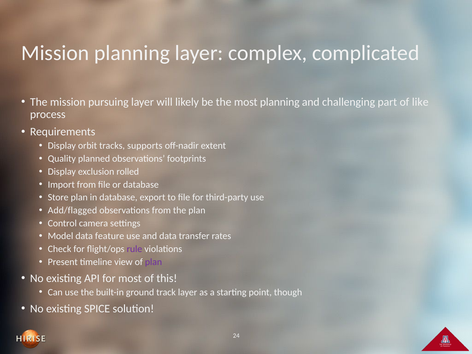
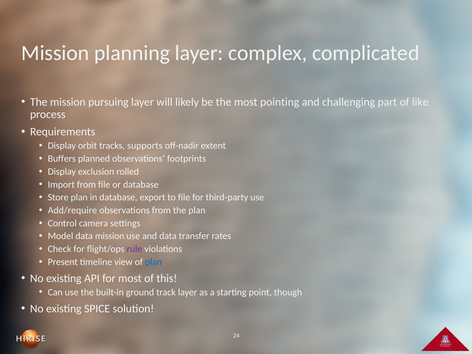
most planning: planning -> pointing (280, 102)
Quality: Quality -> Buffers (62, 159)
Add/flagged: Add/flagged -> Add/require (72, 210)
data feature: feature -> mission (110, 236)
plan colour: purple -> blue (154, 262)
